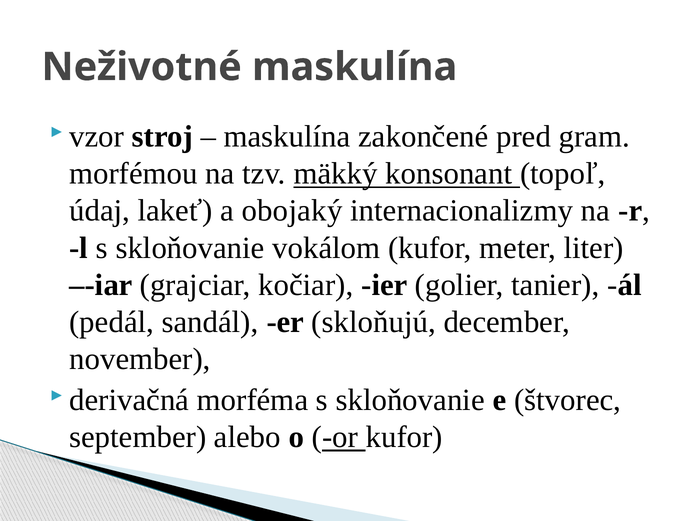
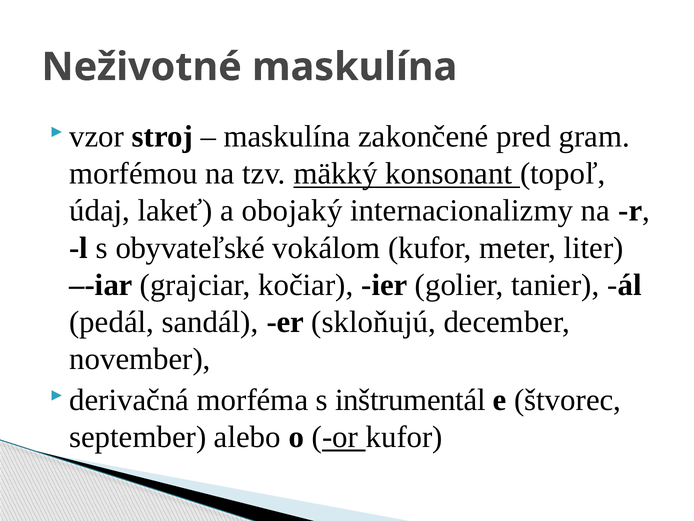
l s skloňovanie: skloňovanie -> obyvateľské (190, 248)
morféma s skloňovanie: skloňovanie -> inštrumentál (410, 400)
